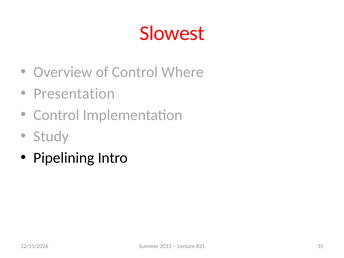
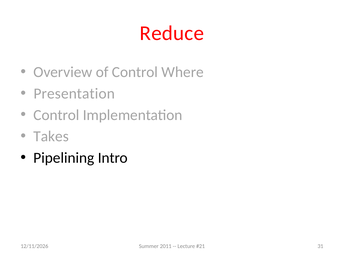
Slowest: Slowest -> Reduce (172, 33)
Study: Study -> Takes (51, 136)
